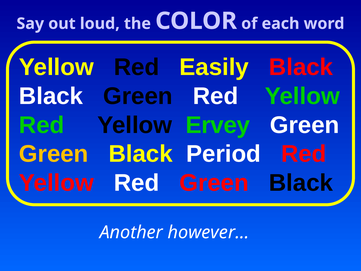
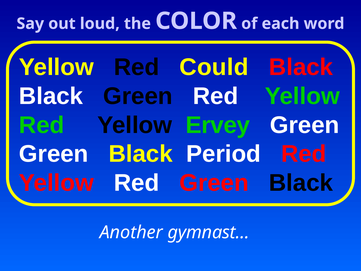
Easily: Easily -> Could (214, 67)
Green colour: yellow -> white (54, 154)
however…: however… -> gymnast… (208, 232)
